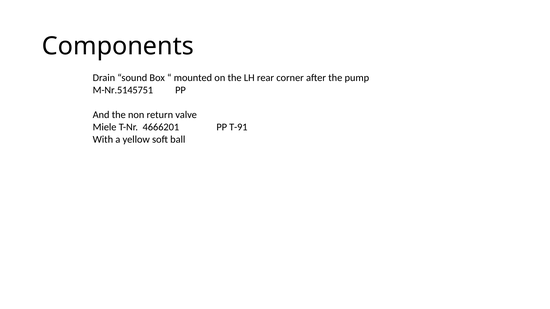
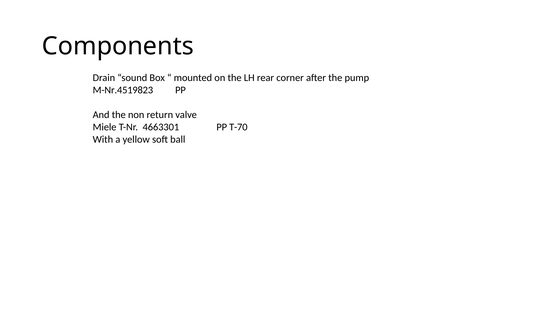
M-Nr.5145751: M-Nr.5145751 -> M-Nr.4519823 (123, 90)
4666201: 4666201 -> 4663301 (161, 127)
T-91: T-91 -> T-70 (238, 127)
